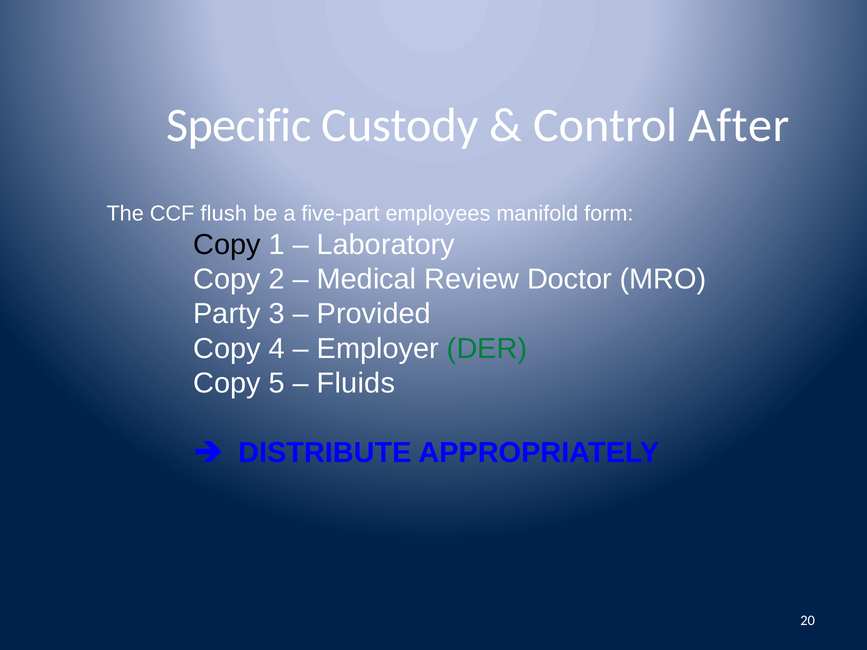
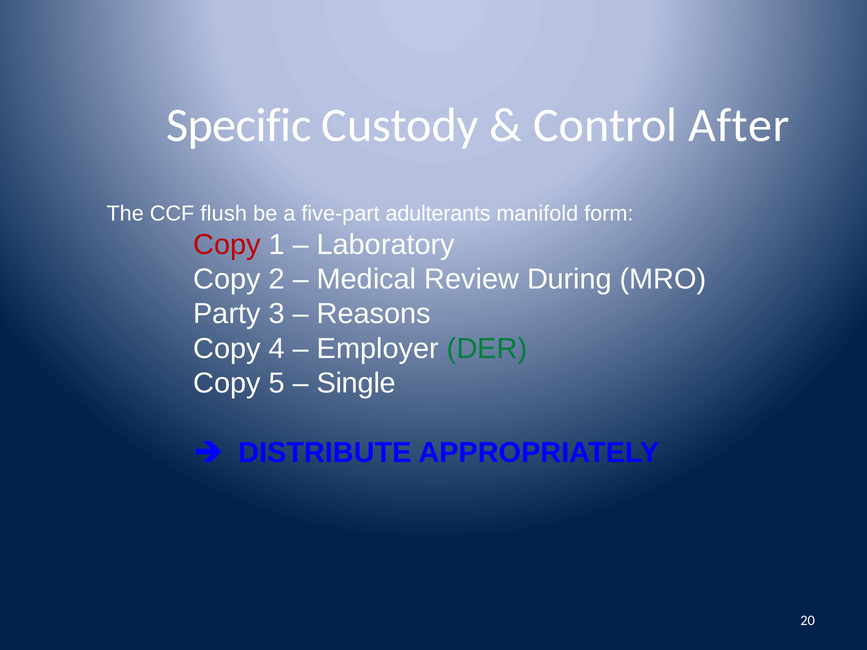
employees: employees -> adulterants (438, 214)
Copy colour: black -> red (227, 245)
Doctor: Doctor -> During (569, 279)
Provided: Provided -> Reasons (374, 314)
Fluids: Fluids -> Single (356, 383)
